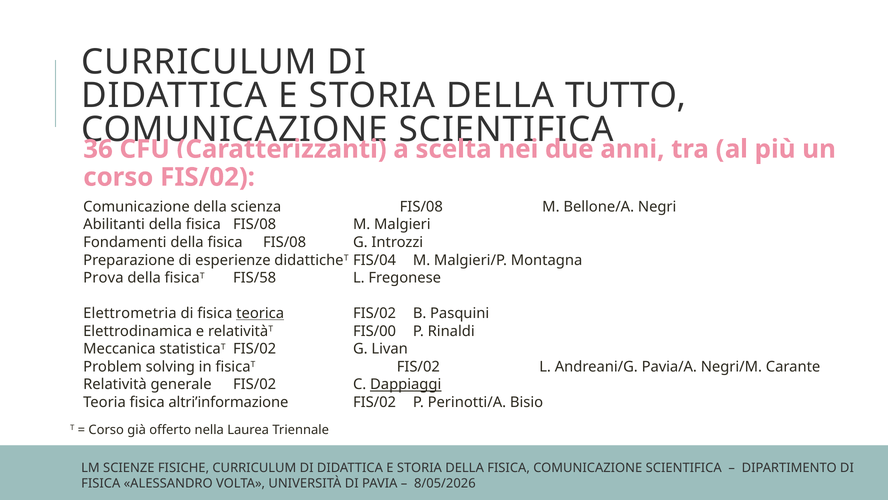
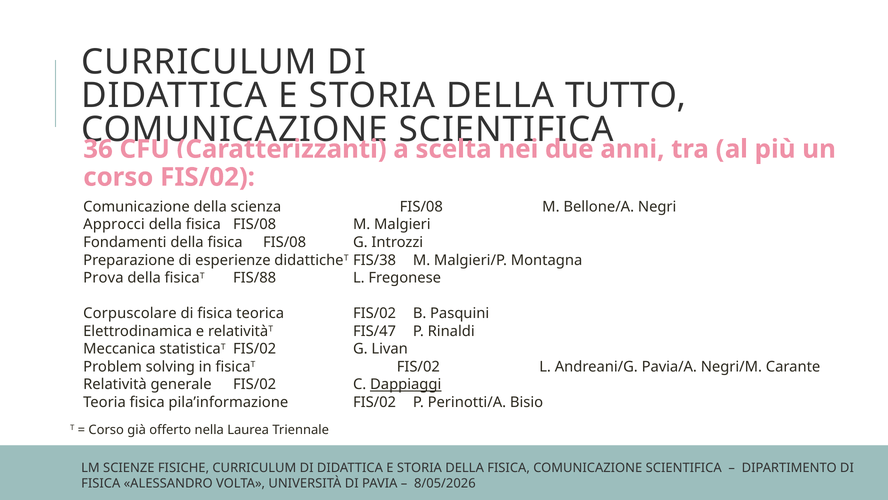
Abilitanti: Abilitanti -> Approcci (114, 224)
FIS/04: FIS/04 -> FIS/38 (375, 260)
FIS/58: FIS/58 -> FIS/88 (255, 278)
Elettrometria: Elettrometria -> Corpuscolare (130, 313)
teorica underline: present -> none (260, 313)
FIS/00: FIS/00 -> FIS/47 (375, 331)
altri’informazione: altri’informazione -> pila’informazione (228, 402)
